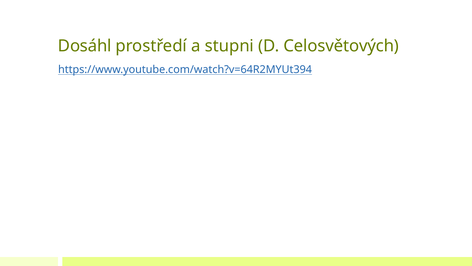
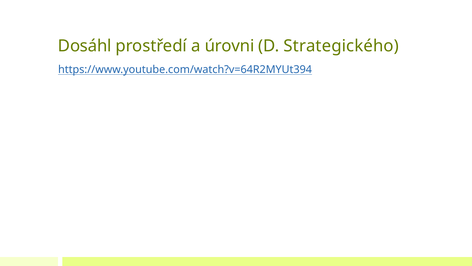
stupni: stupni -> úrovni (230, 46)
Celosvětových: Celosvětových -> Strategického (341, 46)
